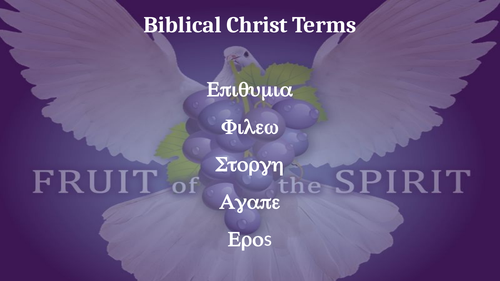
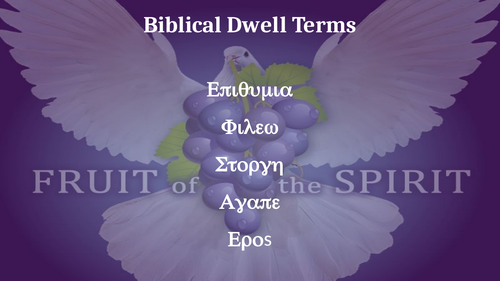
Christ: Christ -> Dwell (257, 25)
